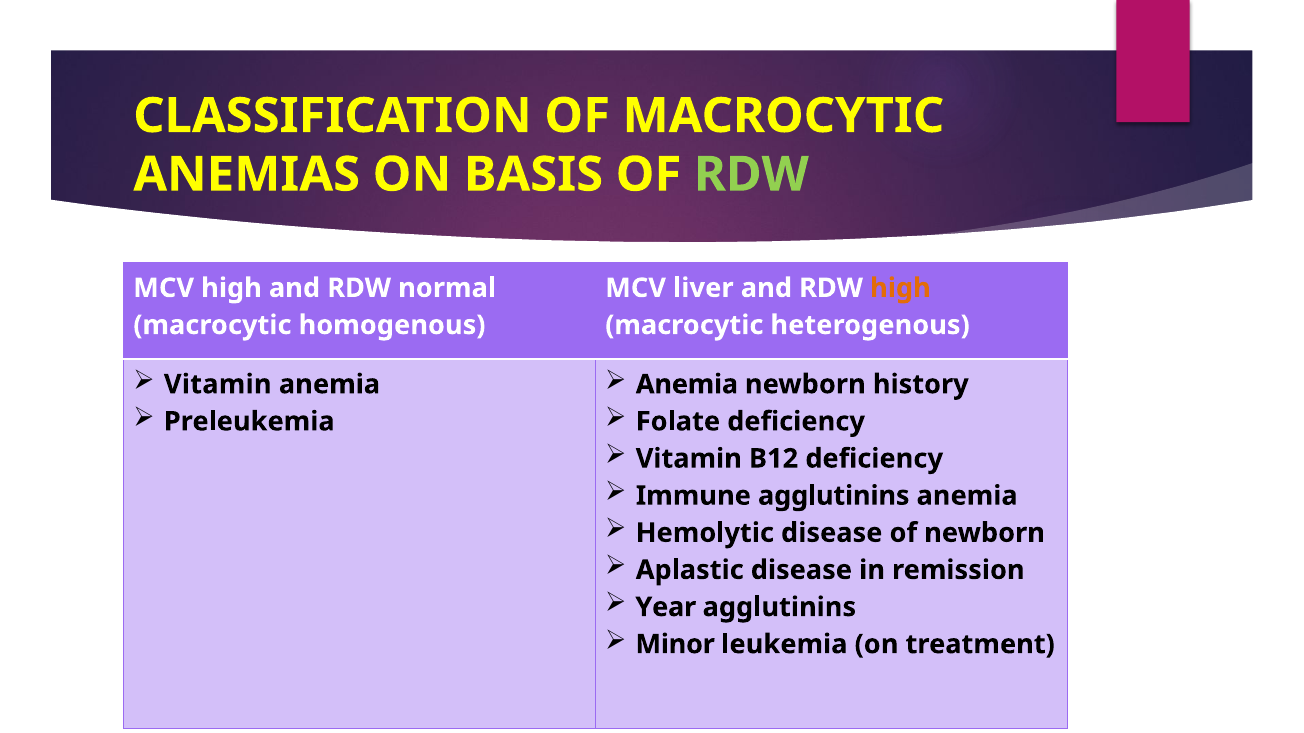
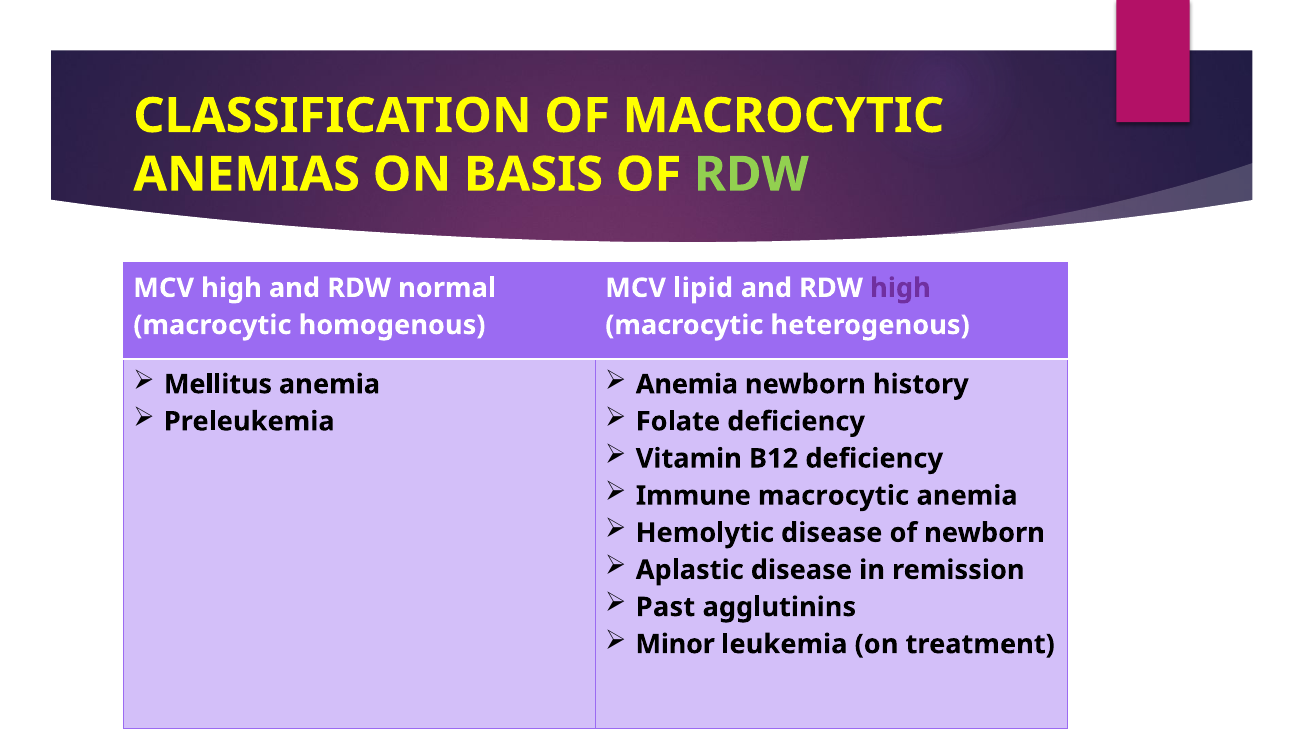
liver: liver -> lipid (703, 288)
high colour: orange -> purple (900, 288)
Vitamin: Vitamin -> Mellitus (218, 385)
Immune agglutinins: agglutinins -> macrocytic (834, 496)
Year: Year -> Past (665, 608)
